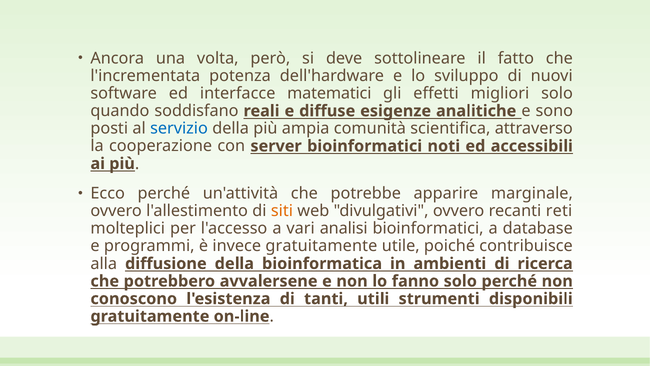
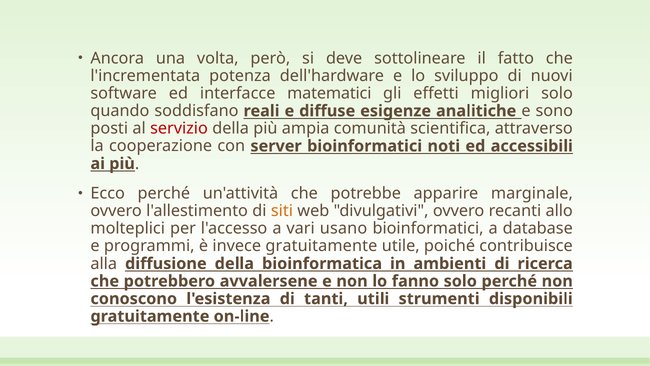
servizio colour: blue -> red (179, 128)
reti: reti -> allo (559, 211)
analisi: analisi -> usano (344, 228)
